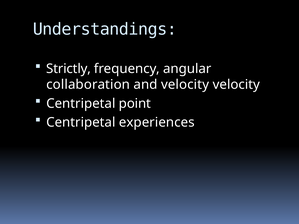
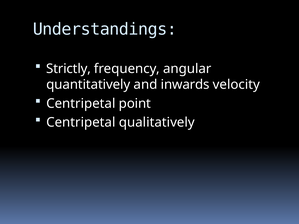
collaboration: collaboration -> quantitatively (88, 85)
and velocity: velocity -> inwards (185, 85)
experiences: experiences -> qualitatively (157, 122)
